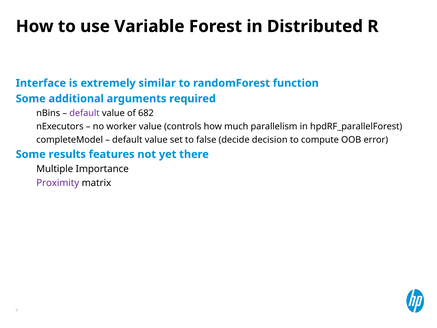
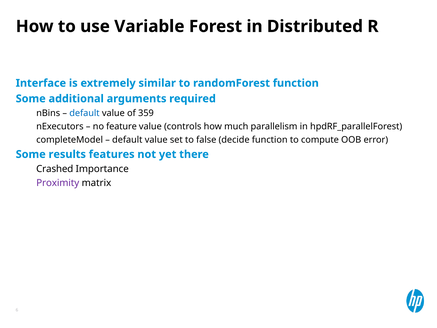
default colour: purple -> blue (84, 113)
682: 682 -> 359 (146, 113)
worker: worker -> feature (122, 126)
decide decision: decision -> function (270, 140)
Multiple: Multiple -> Crashed (55, 169)
